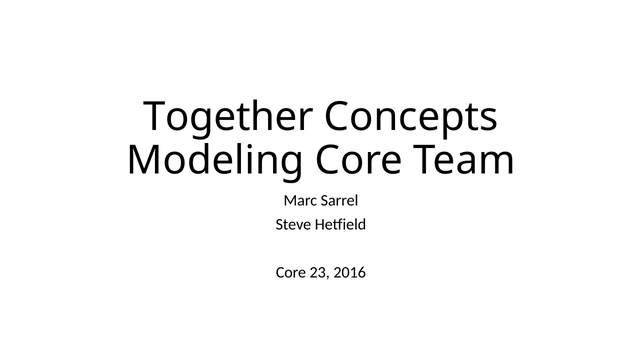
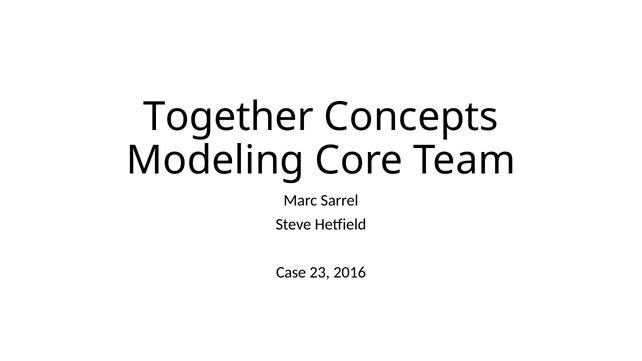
Core: Core -> Case (291, 273)
